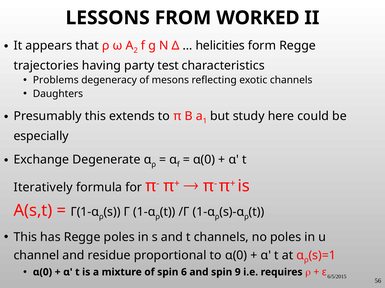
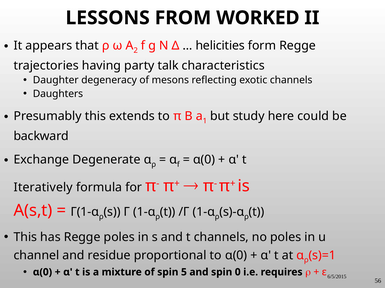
test: test -> talk (168, 66)
Problems: Problems -> Daughter (56, 80)
especially: especially -> backward (41, 136)
6: 6 -> 5 (184, 273)
9: 9 -> 0 (238, 273)
